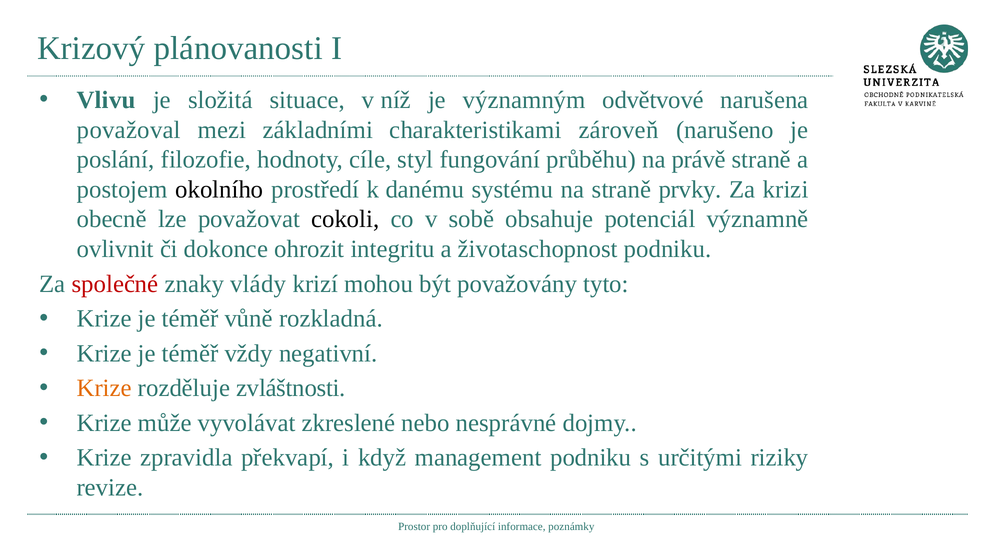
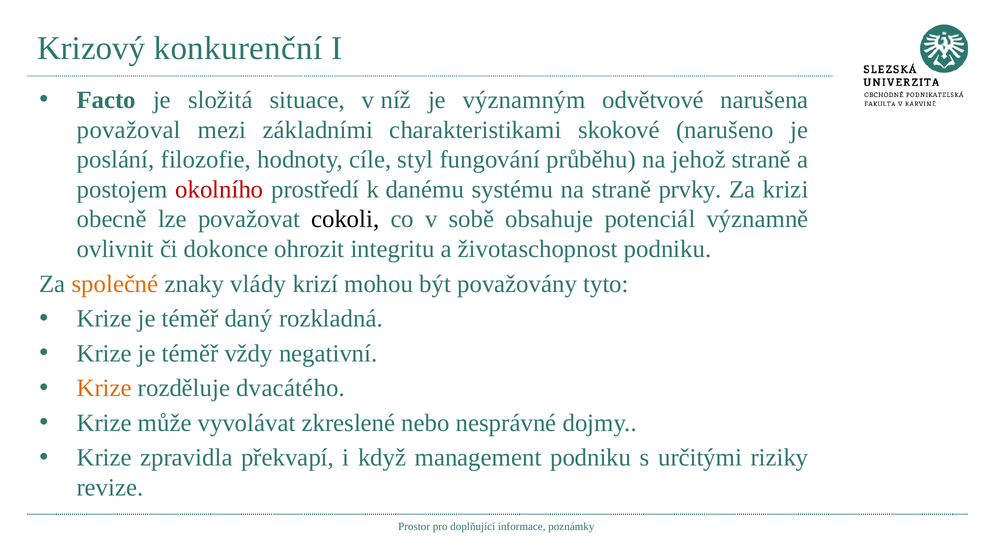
plánovanosti: plánovanosti -> konkurenční (238, 48)
Vlivu: Vlivu -> Facto (106, 100)
zároveň: zároveň -> skokové (619, 130)
právě: právě -> jehož (699, 160)
okolního colour: black -> red (219, 189)
společné colour: red -> orange (115, 284)
vůně: vůně -> daný (249, 318)
zvláštnosti: zvláštnosti -> dvacátého (291, 388)
